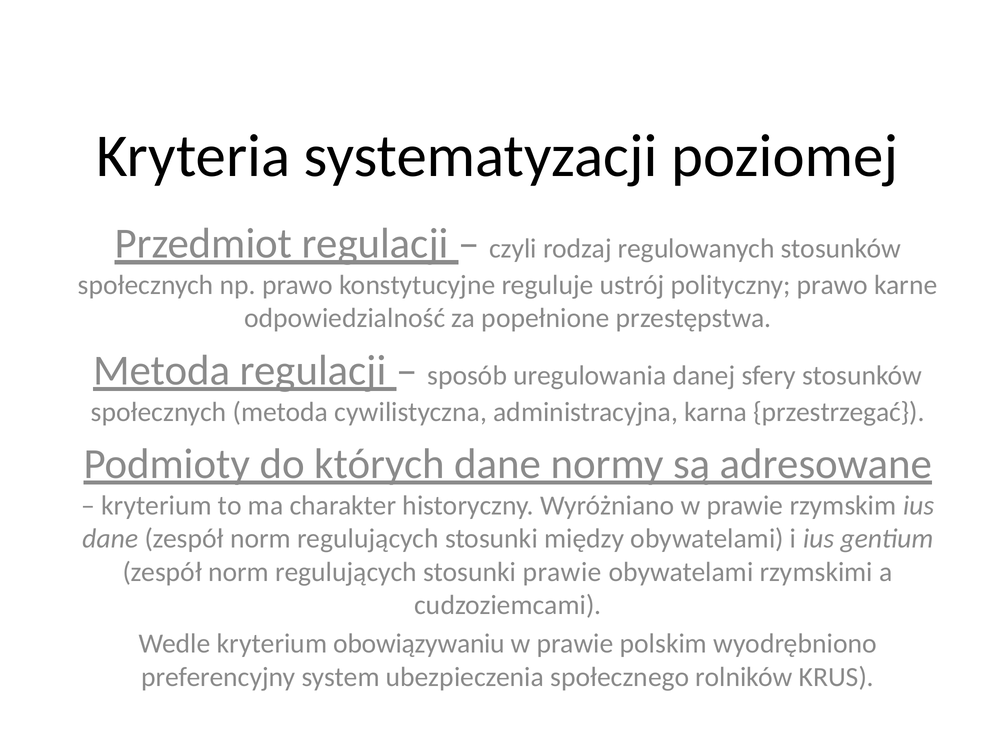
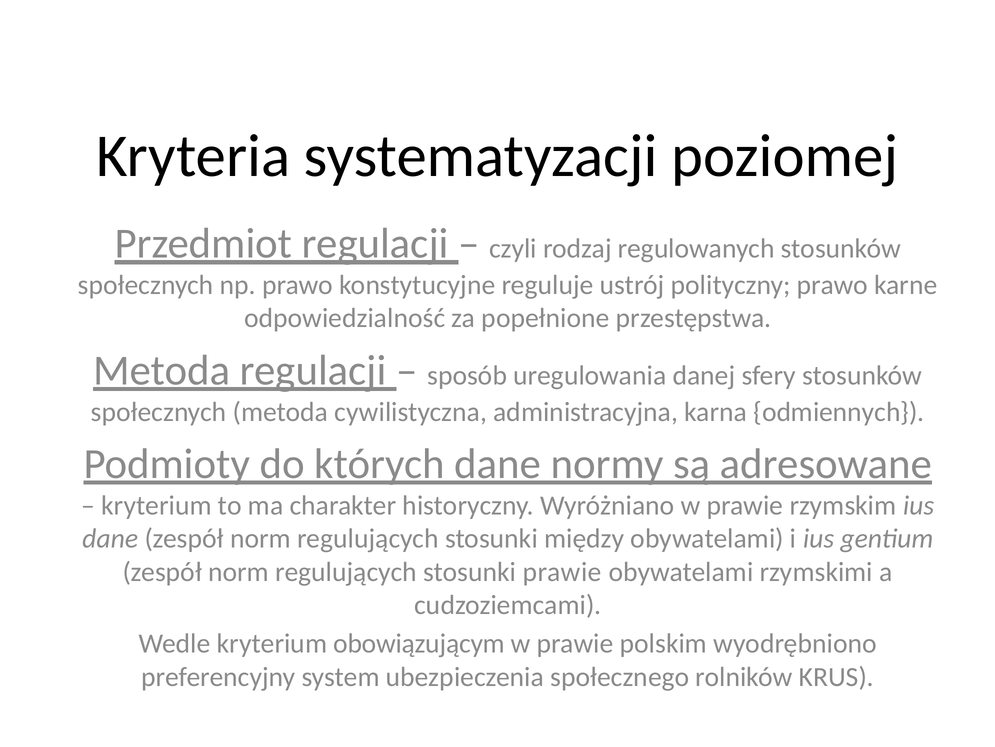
przestrzegać: przestrzegać -> odmiennych (839, 411)
obowiązywaniu: obowiązywaniu -> obowiązującym (419, 643)
